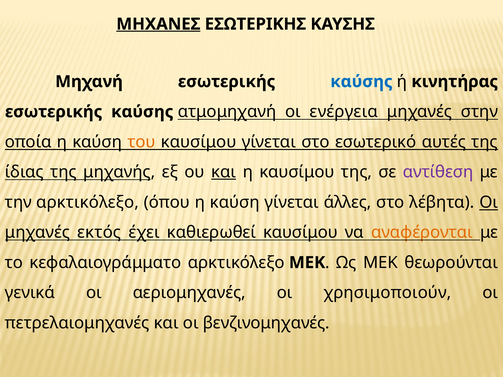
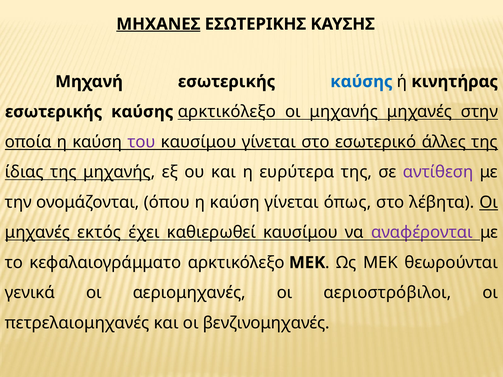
καύσης ατμομηχανή: ατμομηχανή -> αρκτικόλεξο (227, 112)
οι ενέργεια: ενέργεια -> μηχανής (344, 112)
του colour: orange -> purple (142, 142)
αυτές: αυτές -> άλλες (444, 142)
και underline: present -> none (224, 172)
η καυσίμου: καυσίμου -> ευρύτερα (297, 172)
την αρκτικόλεξο: αρκτικόλεξο -> ονομάζονται (88, 202)
άλλες: άλλες -> όπως (347, 202)
αναφέρονται colour: orange -> purple (422, 233)
χρησιμοποιούν: χρησιμοποιούν -> αεριοστρόβιλοι (387, 293)
